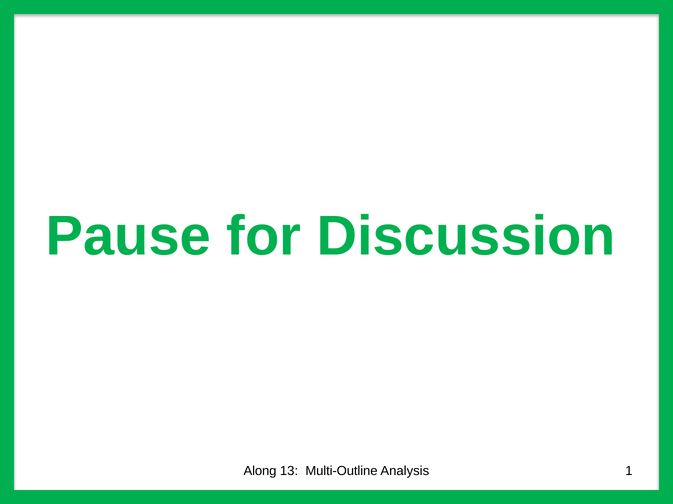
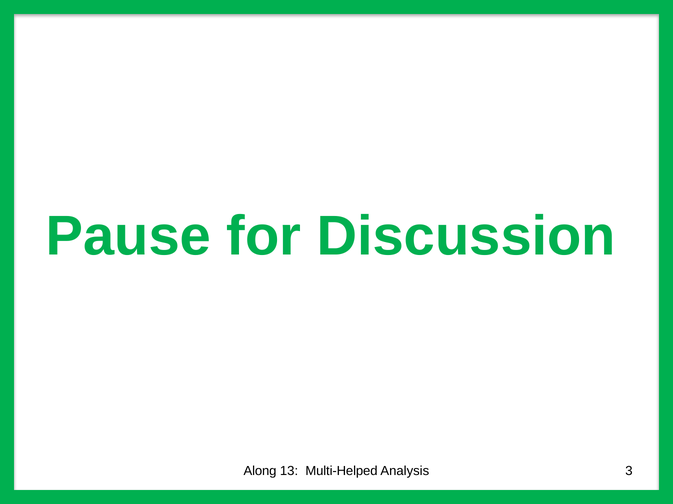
Multi-Outline: Multi-Outline -> Multi-Helped (341, 472)
1: 1 -> 3 (629, 472)
